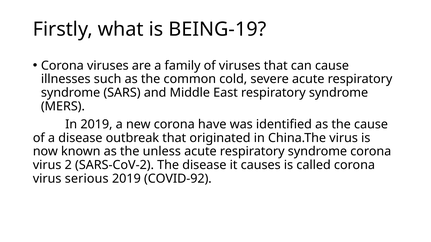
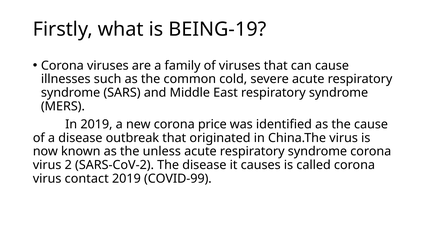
have: have -> price (212, 125)
serious: serious -> contact (87, 179)
COVID-92: COVID-92 -> COVID-99 (178, 179)
